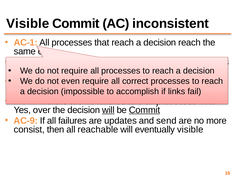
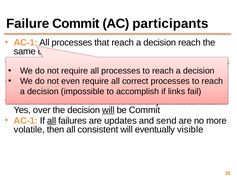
Visible: Visible -> Failure (28, 24)
inconsistent: inconsistent -> participants (170, 24)
Commit underline: present -> none (144, 110)
AC-9: AC-9 -> AC-1 (26, 120)
all underline: none -> present (52, 120)
consist: consist -> volatile (29, 129)
reachable: reachable -> consistent (98, 129)
